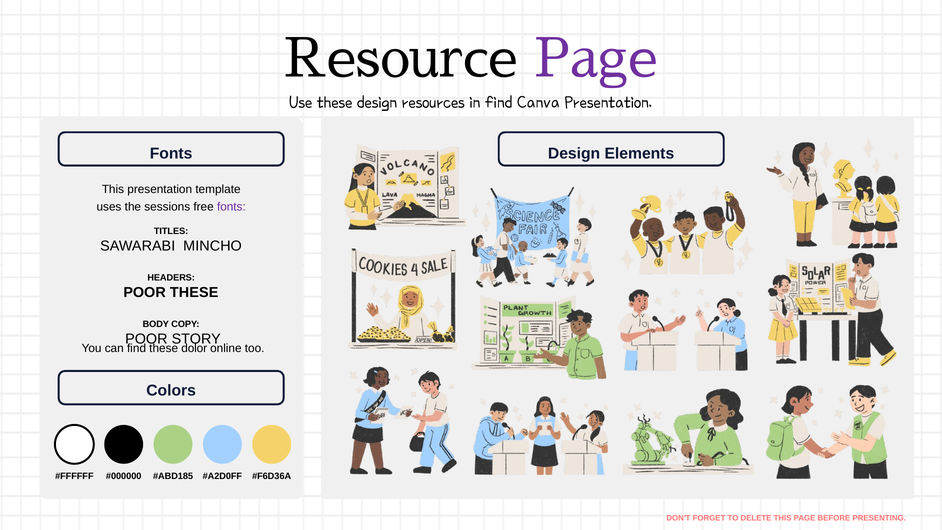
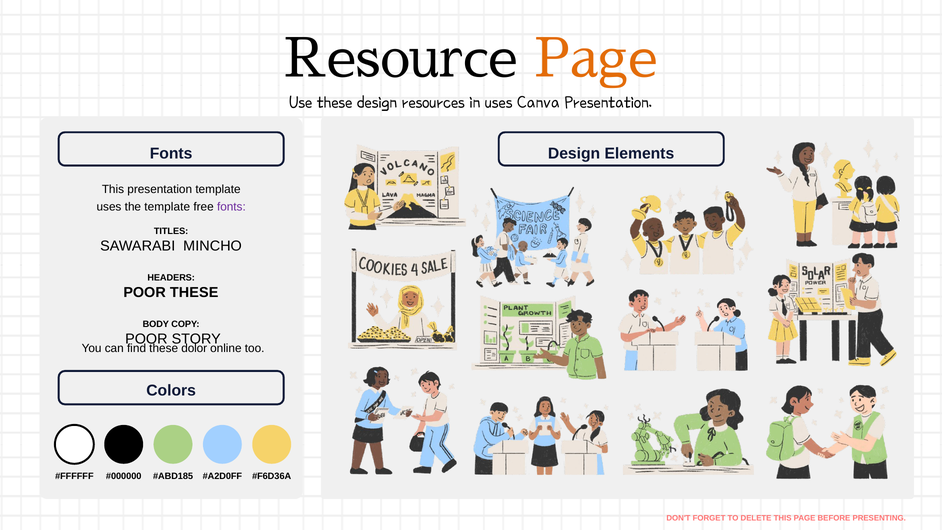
Page colour: purple -> orange (596, 59)
in find: find -> uses (499, 102)
the sessions: sessions -> template (167, 207)
